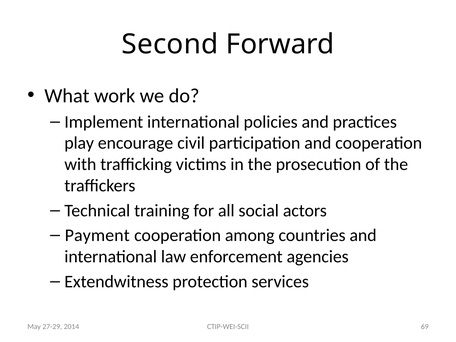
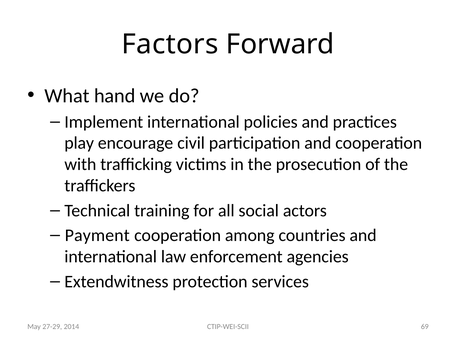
Second: Second -> Factors (170, 44)
work: work -> hand (115, 96)
